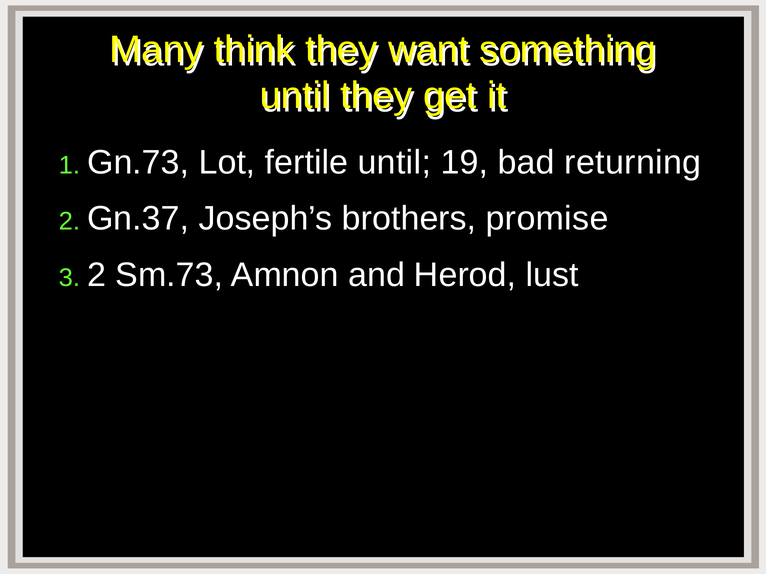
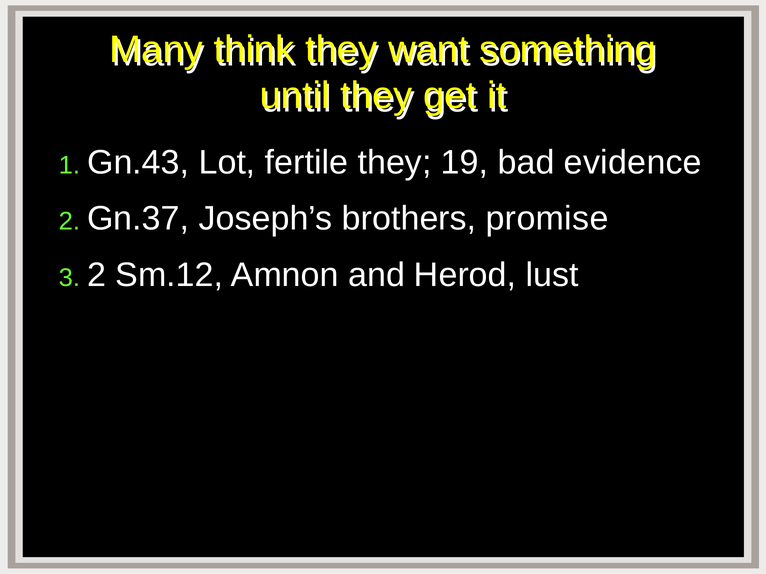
Gn.73: Gn.73 -> Gn.43 (138, 162)
fertile until: until -> they (395, 162)
returning: returning -> evidence (633, 162)
Sm.73: Sm.73 -> Sm.12 (169, 275)
